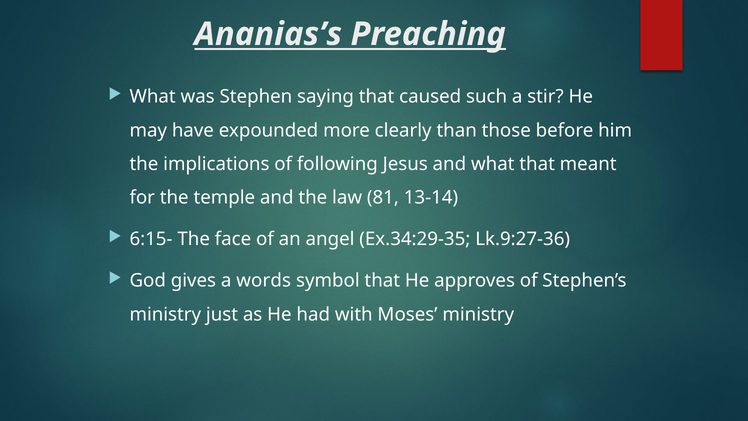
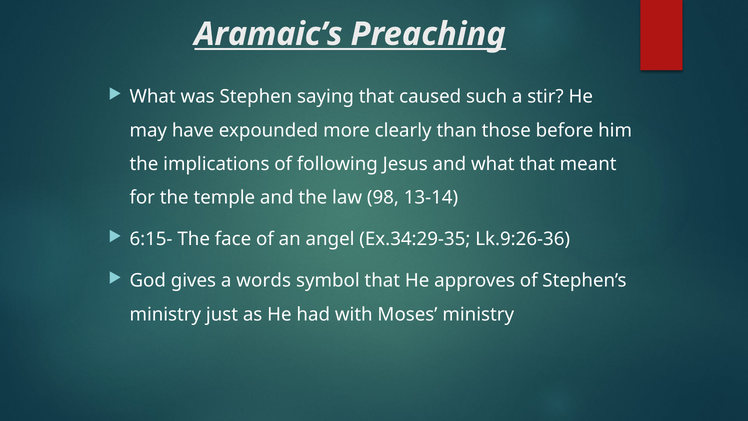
Ananias’s: Ananias’s -> Aramaic’s (268, 34)
81: 81 -> 98 (383, 198)
Lk.9:27-36: Lk.9:27-36 -> Lk.9:26-36 (523, 239)
